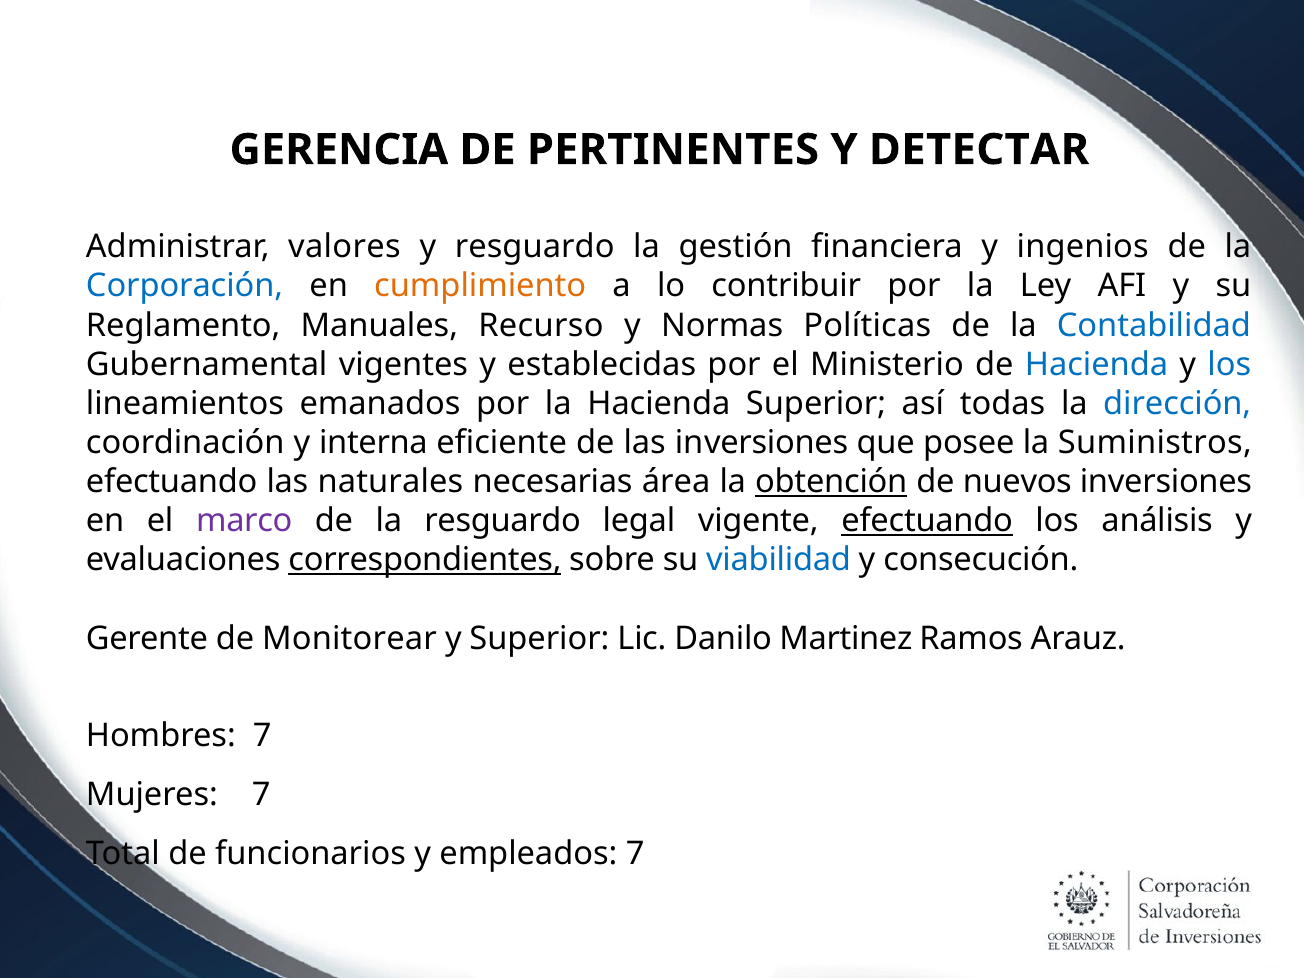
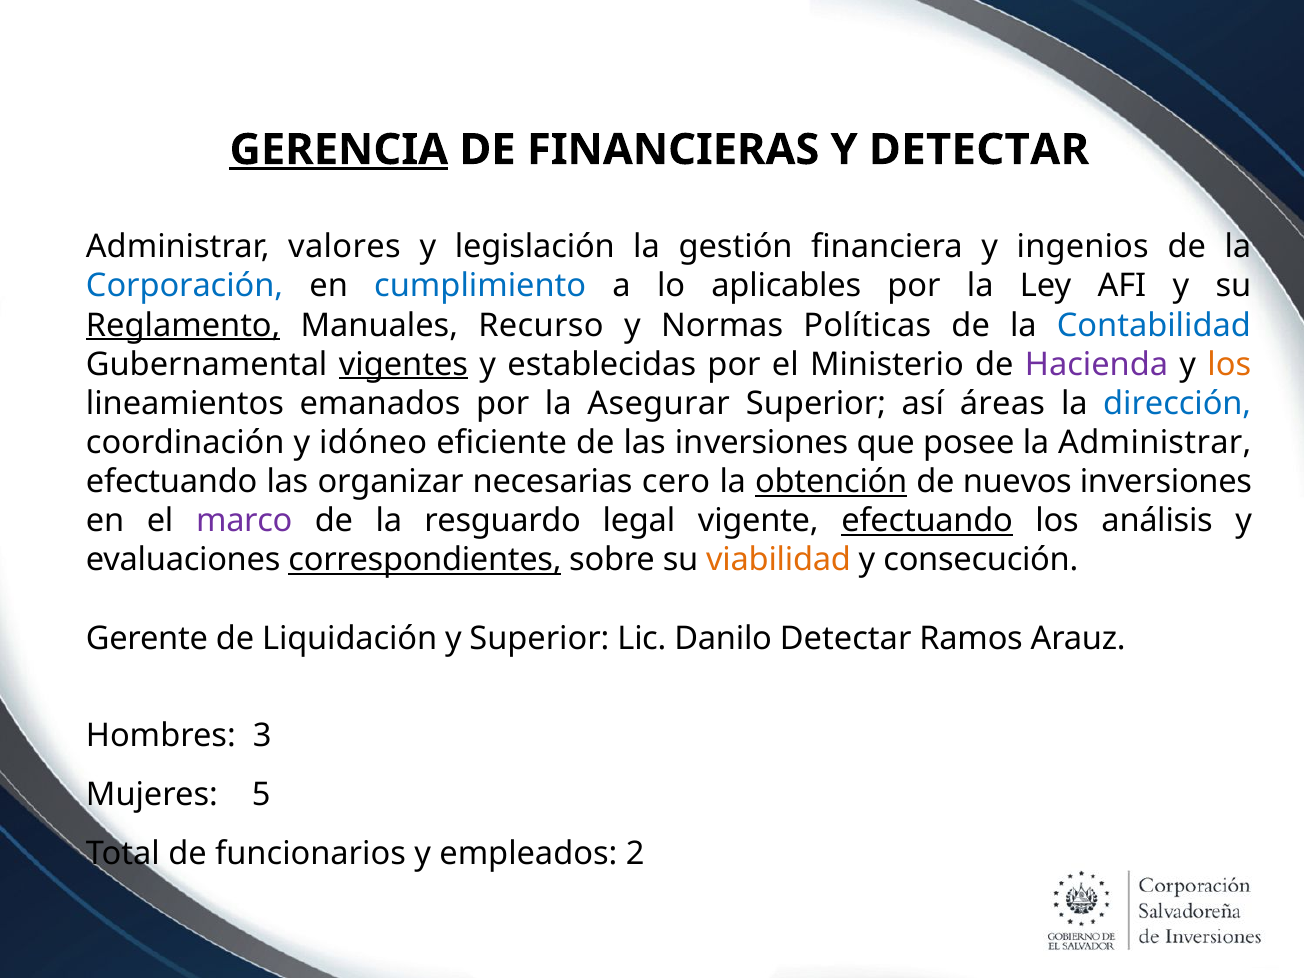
GERENCIA underline: none -> present (339, 150)
PERTINENTES: PERTINENTES -> FINANCIERAS (673, 150)
y resguardo: resguardo -> legislación (535, 247)
cumplimiento colour: orange -> blue (480, 286)
contribuir: contribuir -> aplicables (786, 286)
Reglamento underline: none -> present (183, 325)
vigentes underline: none -> present (403, 364)
Hacienda colour: blue -> purple (1097, 364)
los colour: blue -> orange (1229, 364)
la Hacienda: Hacienda -> Asegurar (659, 404)
todas: todas -> áreas (1002, 404)
interna: interna -> idóneo (373, 443)
la Suministros: Suministros -> Administrar (1155, 443)
naturales: naturales -> organizar (391, 482)
área: área -> cero (676, 482)
viabilidad colour: blue -> orange (779, 560)
Monitorear: Monitorear -> Liquidación (350, 638)
Danilo Martinez: Martinez -> Detectar (846, 638)
Hombres 7: 7 -> 3 (262, 736)
Mujeres 7: 7 -> 5 (261, 795)
empleados 7: 7 -> 2 (635, 853)
